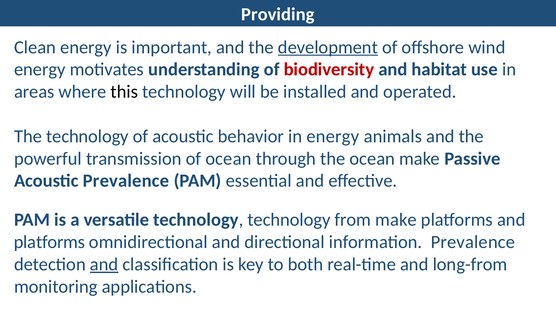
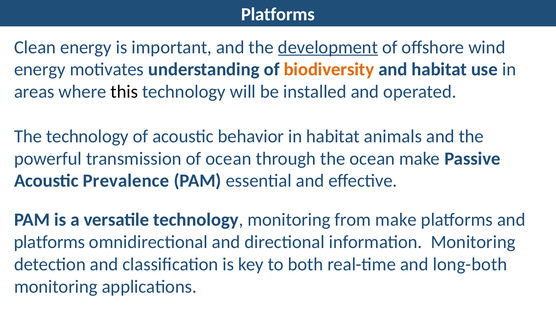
Providing: Providing -> Platforms (278, 14)
biodiversity colour: red -> orange (329, 69)
in energy: energy -> habitat (333, 136)
technology technology: technology -> monitoring (289, 220)
information Prevalence: Prevalence -> Monitoring (473, 242)
and underline: present -> none (104, 264)
long-from: long-from -> long-both (470, 264)
